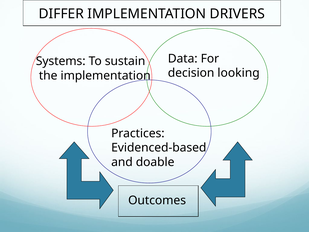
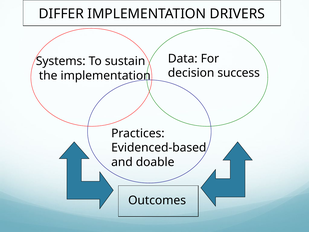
looking: looking -> success (239, 73)
